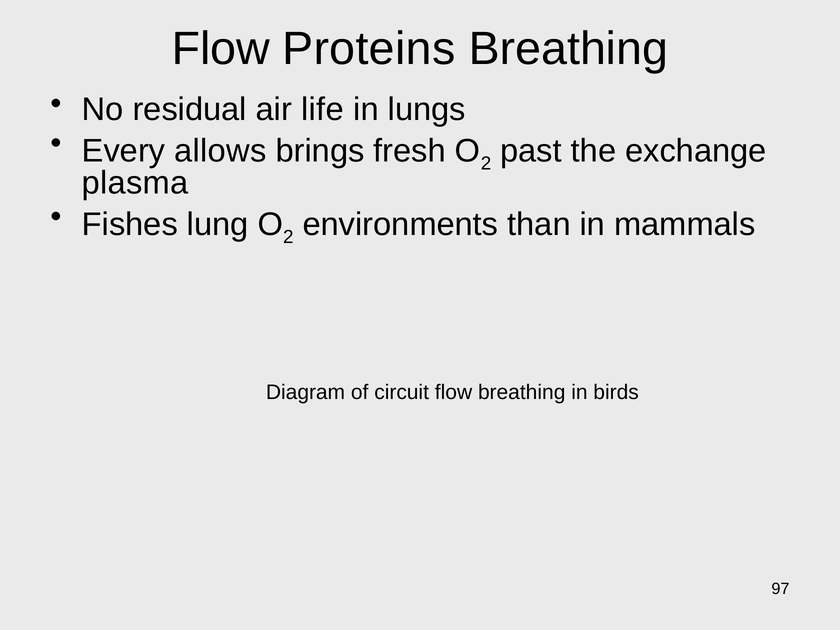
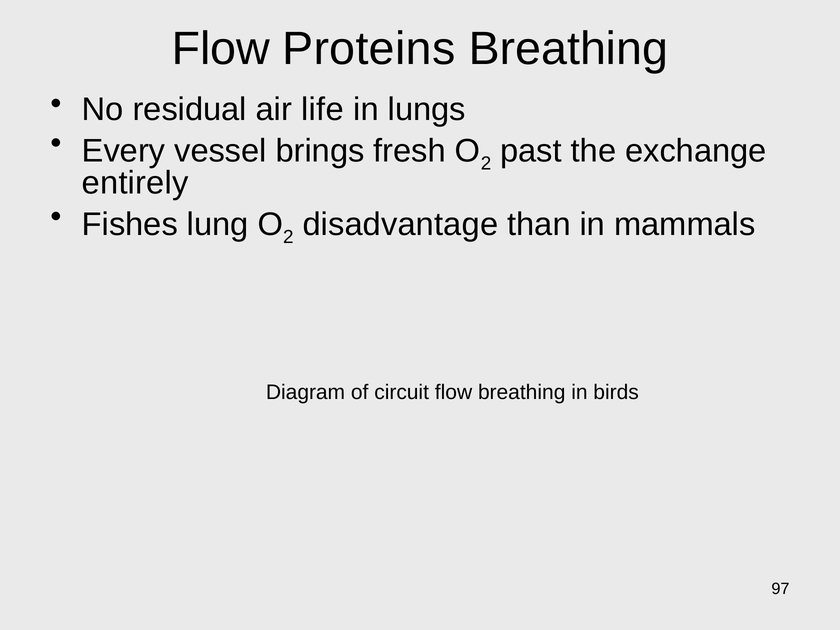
allows: allows -> vessel (220, 151)
plasma: plasma -> entirely (135, 183)
environments: environments -> disadvantage (400, 225)
